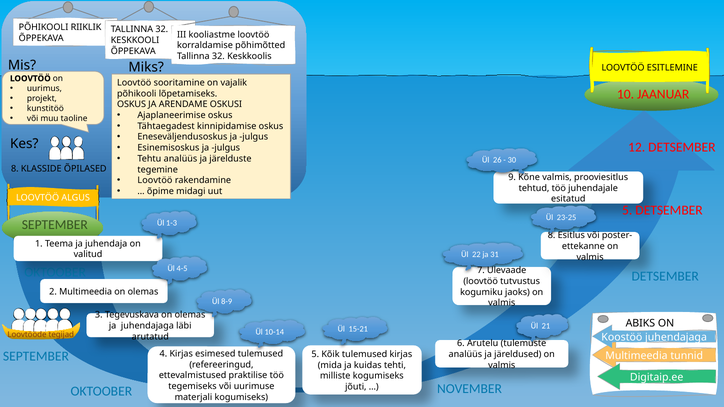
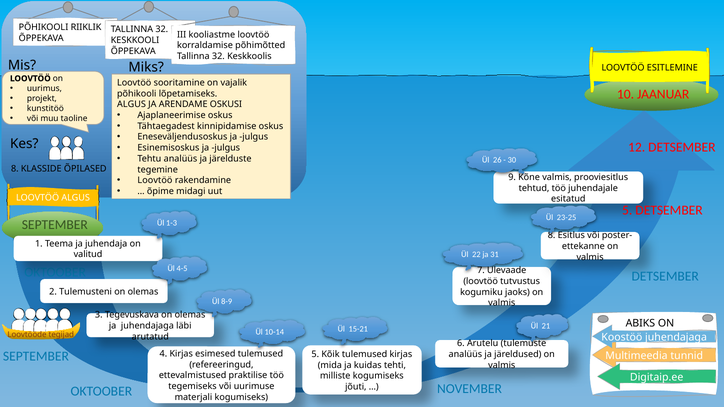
OSKUS: OSKUS -> ALGUS (131, 105)
2 Multimeedia: Multimeedia -> Tulemusteni (86, 292)
